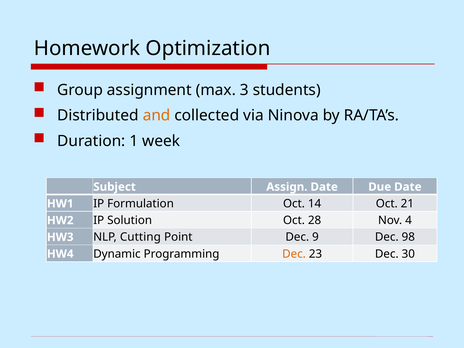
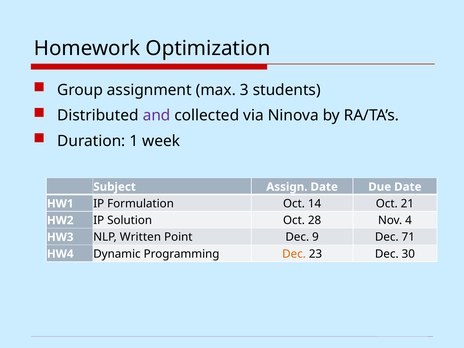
and colour: orange -> purple (157, 116)
Cutting: Cutting -> Written (140, 237)
98: 98 -> 71 (408, 237)
